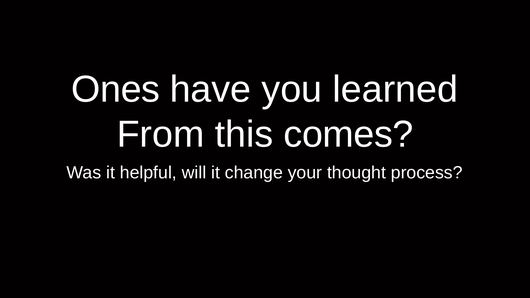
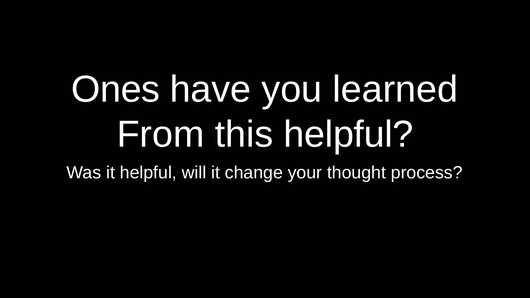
this comes: comes -> helpful (349, 135)
